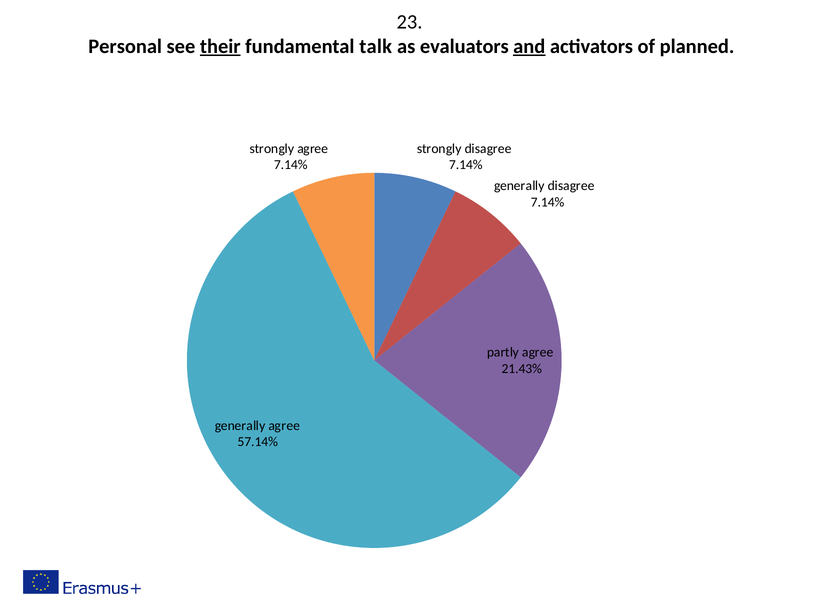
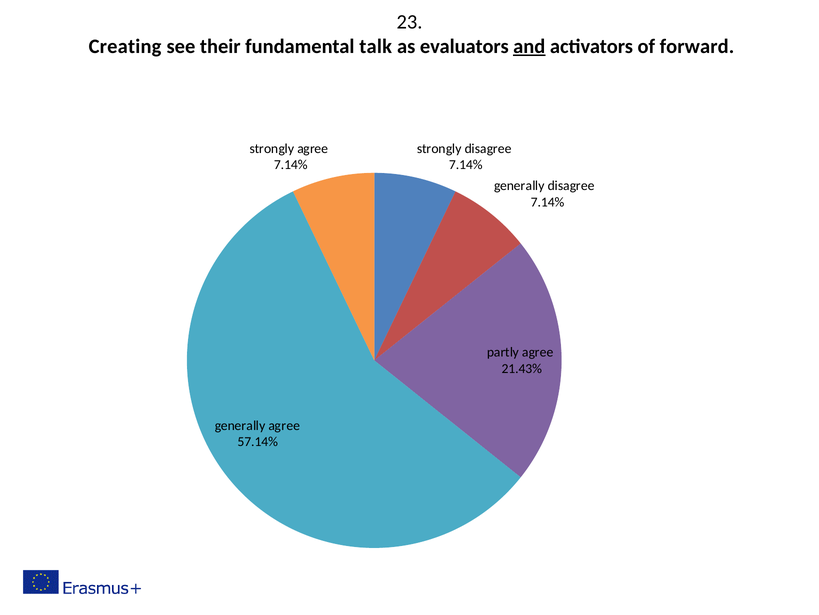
Personal: Personal -> Creating (125, 46)
their underline: present -> none (220, 46)
planned: planned -> forward (697, 46)
